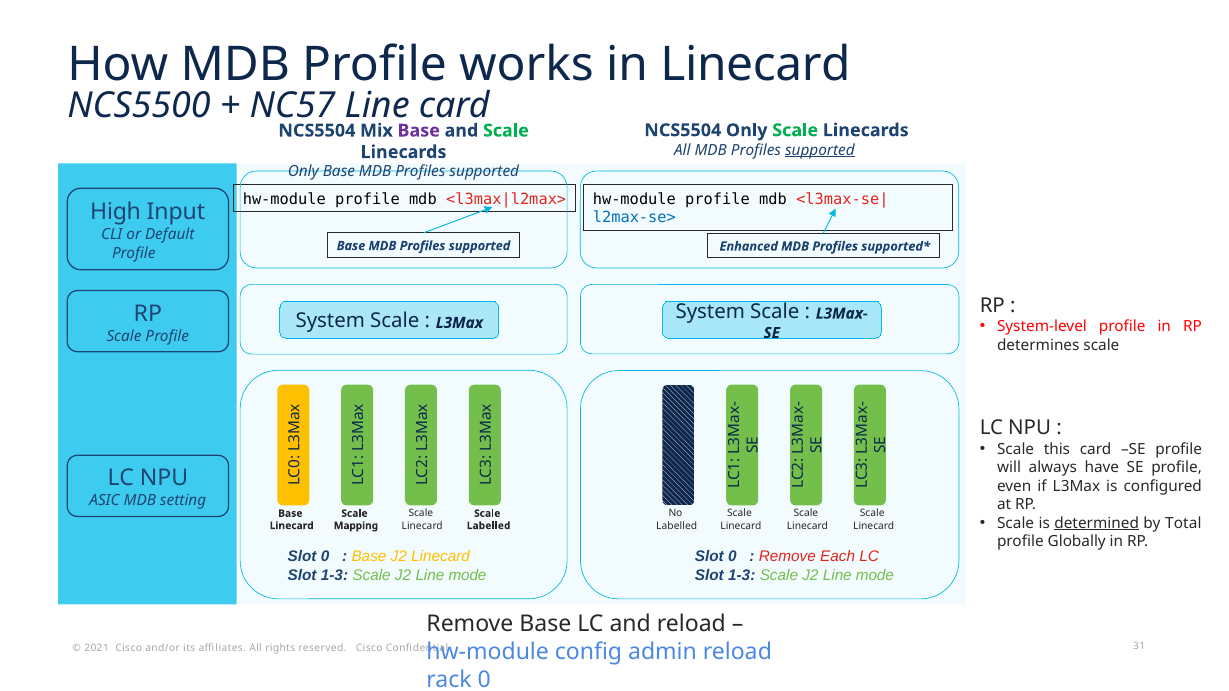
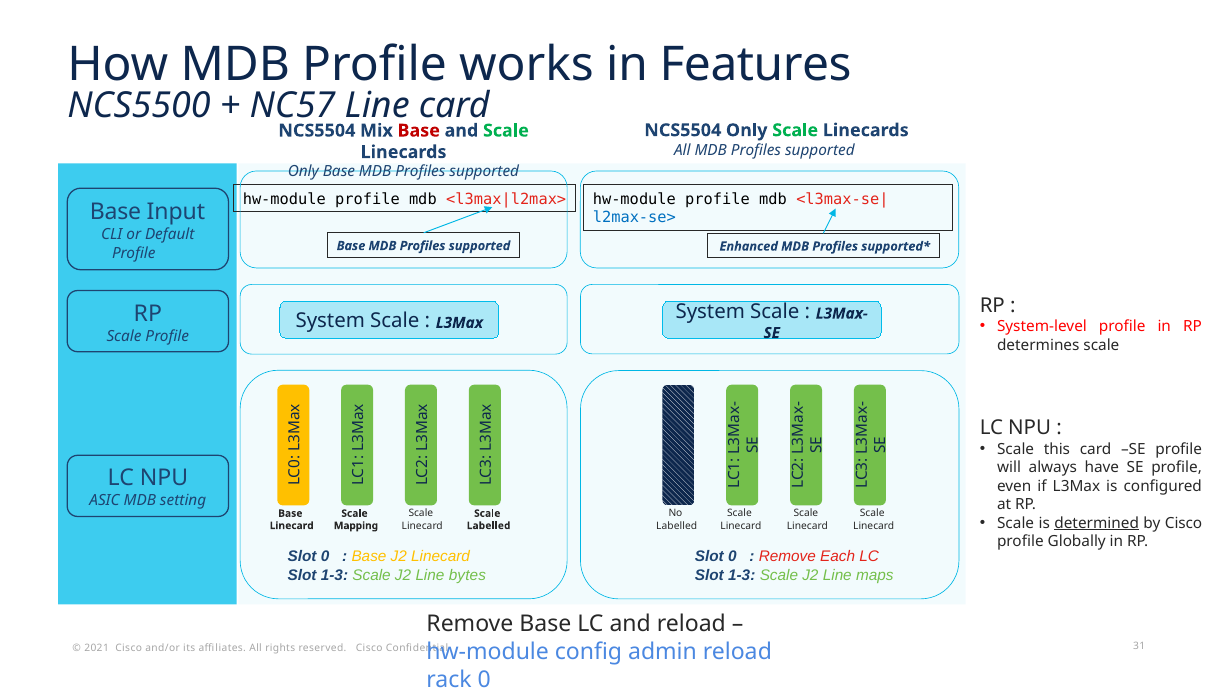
in Linecard: Linecard -> Features (756, 65)
Base colour: purple -> red (419, 131)
supported underline: present -> none (820, 150)
High: High -> Base (116, 212)
by Total: Total -> Cisco (1184, 523)
mode: mode -> bytes (467, 575)
mode: mode -> maps (875, 575)
